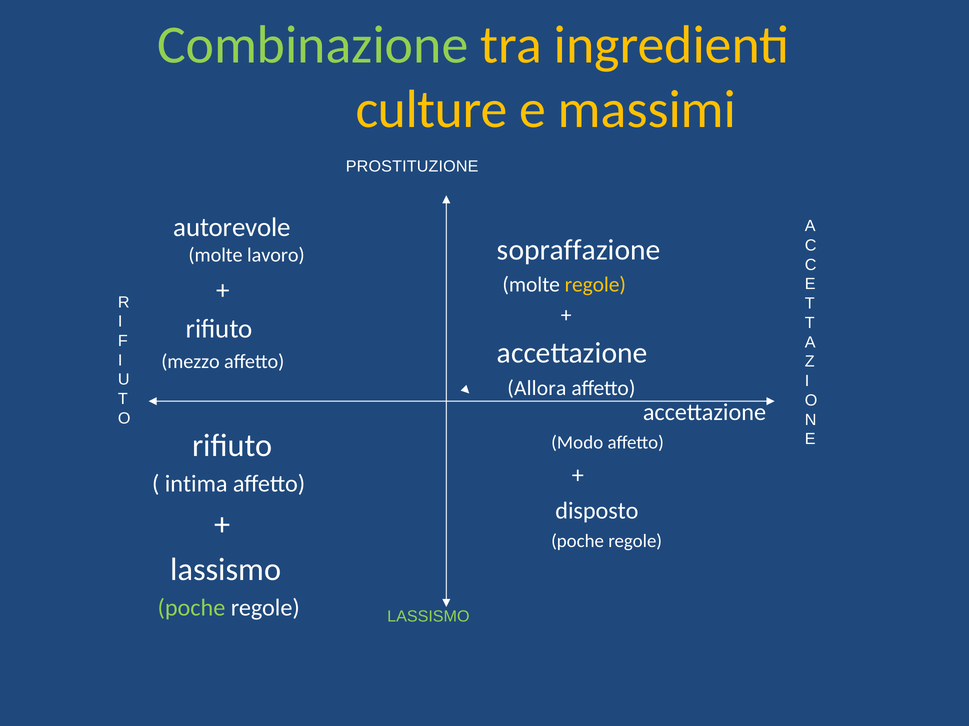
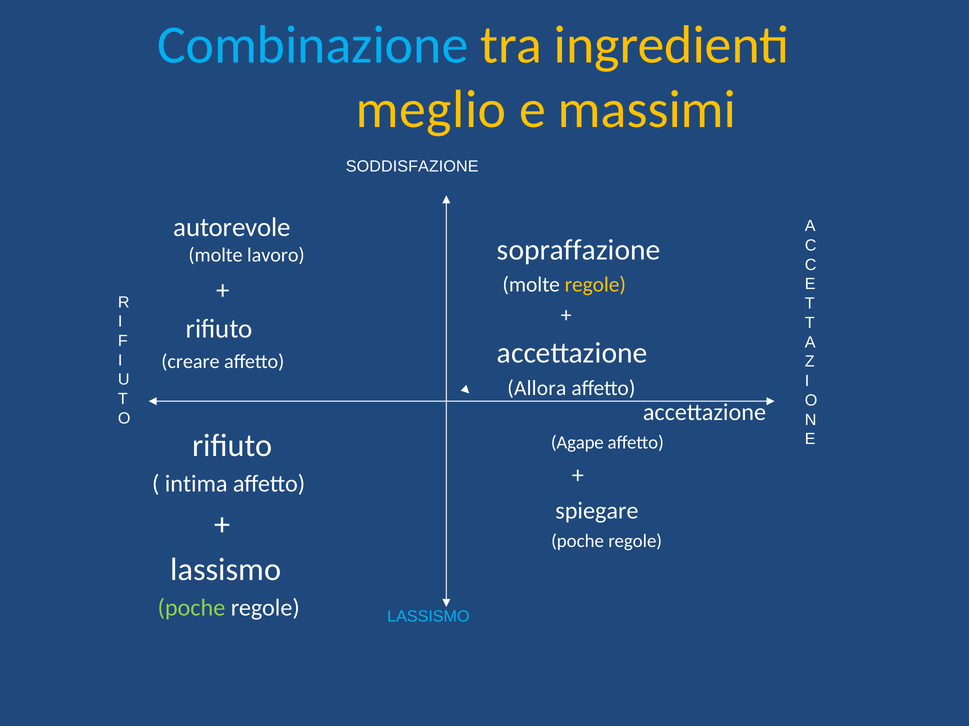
Combinazione colour: light green -> light blue (313, 45)
culture: culture -> meglio (431, 109)
PROSTITUZIONE: PROSTITUZIONE -> SODDISFAZIONE (412, 167)
mezzo: mezzo -> creare (190, 362)
Modo: Modo -> Agape (577, 443)
disposto: disposto -> spiegare (597, 511)
LASSISMO colour: light green -> light blue (428, 617)
